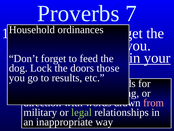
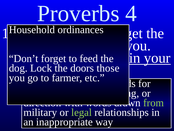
7: 7 -> 4 (131, 14)
results: results -> farmer (67, 77)
from colour: pink -> light green (154, 102)
